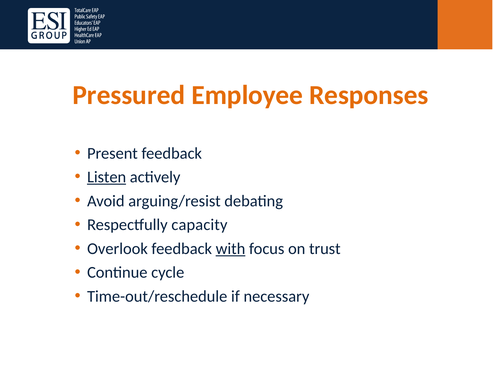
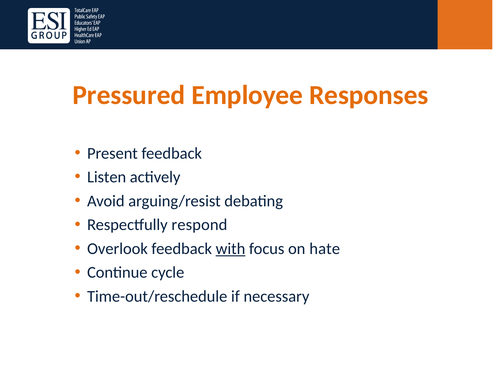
Listen underline: present -> none (107, 177)
capacity: capacity -> respond (199, 225)
trust: trust -> hate (325, 249)
